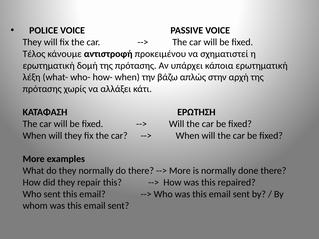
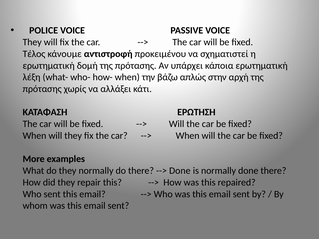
More: More -> Done (180, 171)
